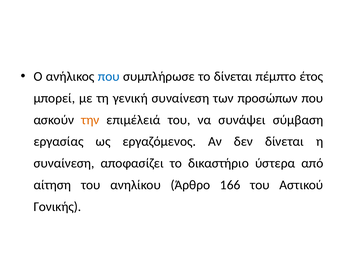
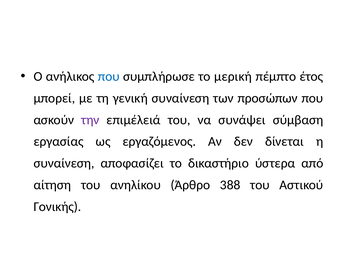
το δίνεται: δίνεται -> μερική (233, 77)
την colour: orange -> purple (90, 120)
166: 166 -> 388 (230, 185)
